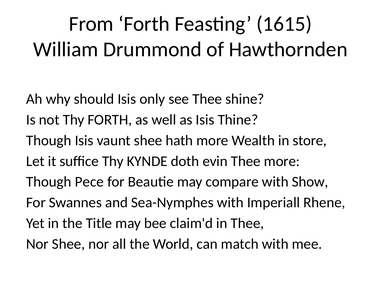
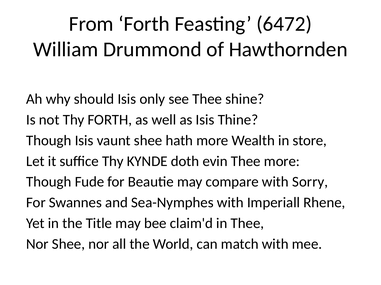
1615: 1615 -> 6472 (284, 24)
Pece: Pece -> Fude (89, 182)
Show: Show -> Sorry (310, 182)
